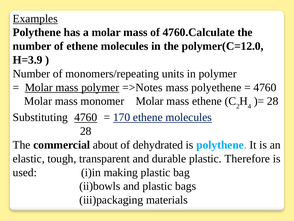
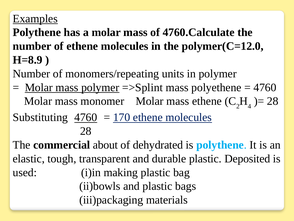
H=3.9: H=3.9 -> H=8.9 (28, 60)
=>Notes: =>Notes -> =>Splint (142, 87)
Therefore: Therefore -> Deposited (247, 158)
